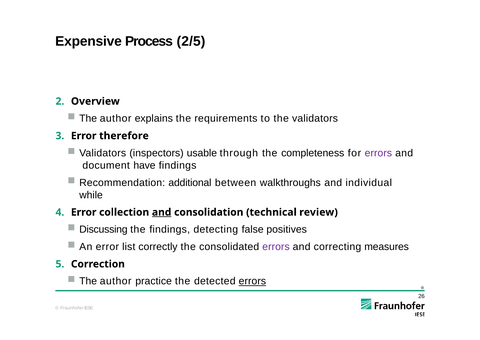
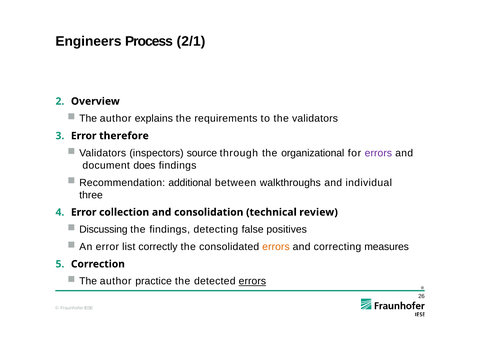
Expensive: Expensive -> Engineers (88, 41)
2/5: 2/5 -> 2/1 (191, 41)
usable: usable -> source (202, 153)
completeness: completeness -> organizational (313, 153)
have: have -> does (144, 165)
while: while -> three (91, 195)
and underline: present -> none (162, 212)
errors colour: purple -> orange (276, 246)
